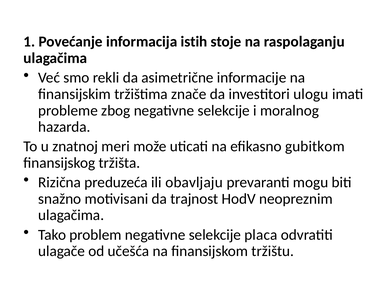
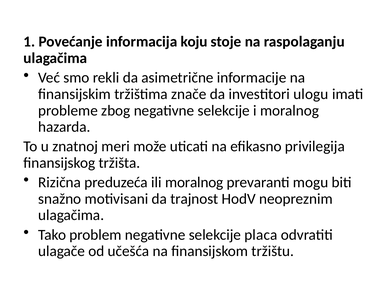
istih: istih -> koju (194, 42)
gubitkom: gubitkom -> privilegija (315, 147)
ili obavljaju: obavljaju -> moralnog (194, 183)
